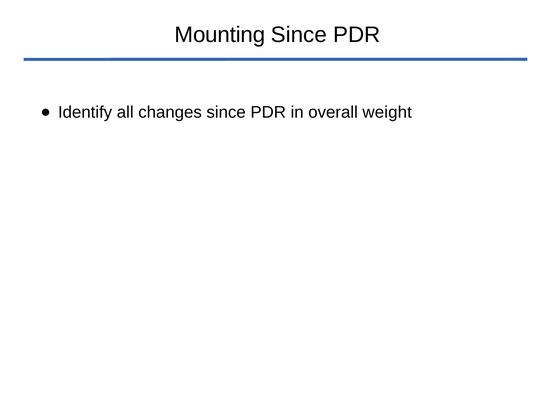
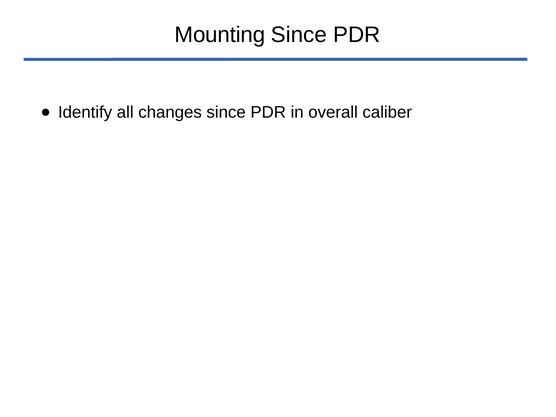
weight: weight -> caliber (387, 112)
